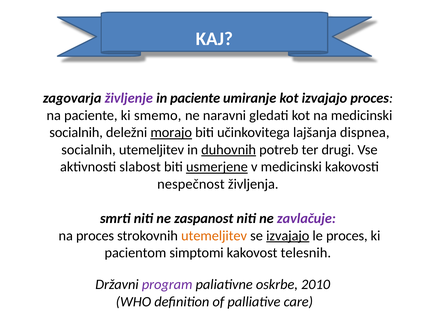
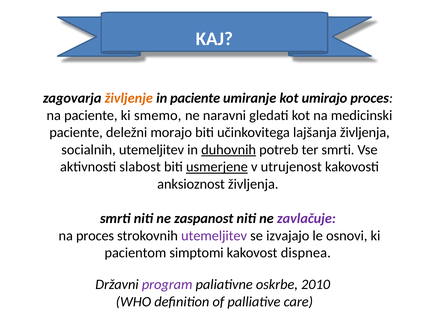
življenje colour: purple -> orange (129, 98)
kot izvajajo: izvajajo -> umirajo (324, 98)
socialnih: socialnih -> paciente (76, 132)
morajo underline: present -> none (171, 132)
lajšanja dispnea: dispnea -> življenja (365, 132)
ter drugi: drugi -> smrti (338, 150)
v medicinski: medicinski -> utrujenost (291, 167)
nespečnost: nespečnost -> anksioznost (191, 184)
utemeljitev colour: orange -> purple (214, 235)
izvajajo underline: present -> none (288, 235)
le proces: proces -> osnovi (347, 235)
telesnih: telesnih -> dispnea (306, 253)
